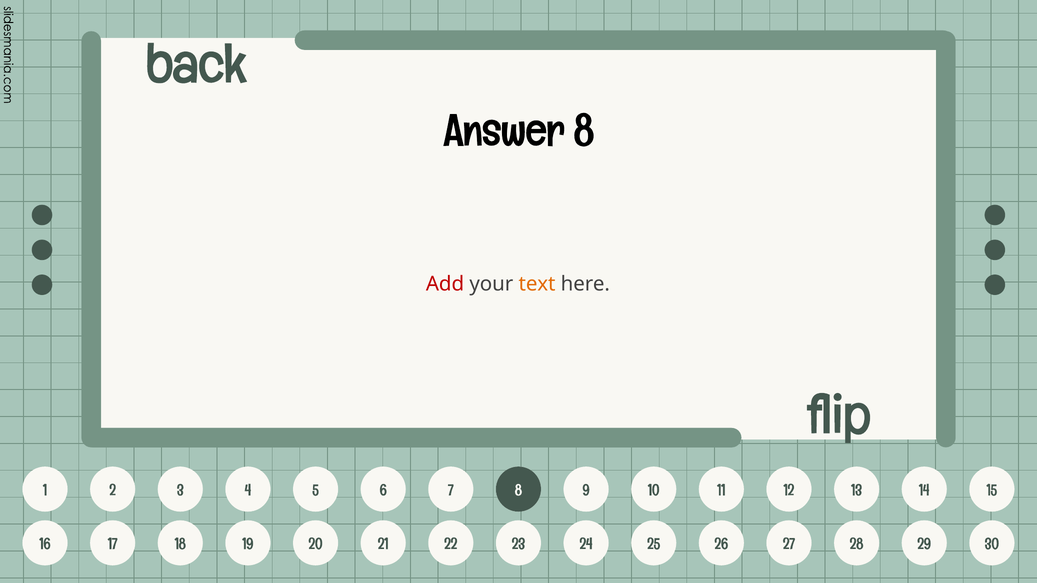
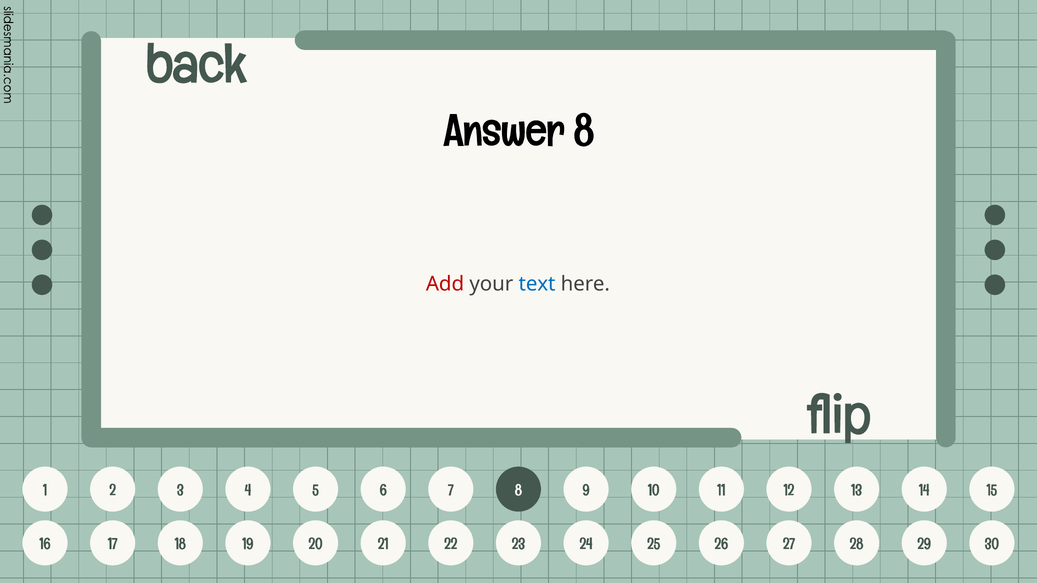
text colour: orange -> blue (537, 284)
